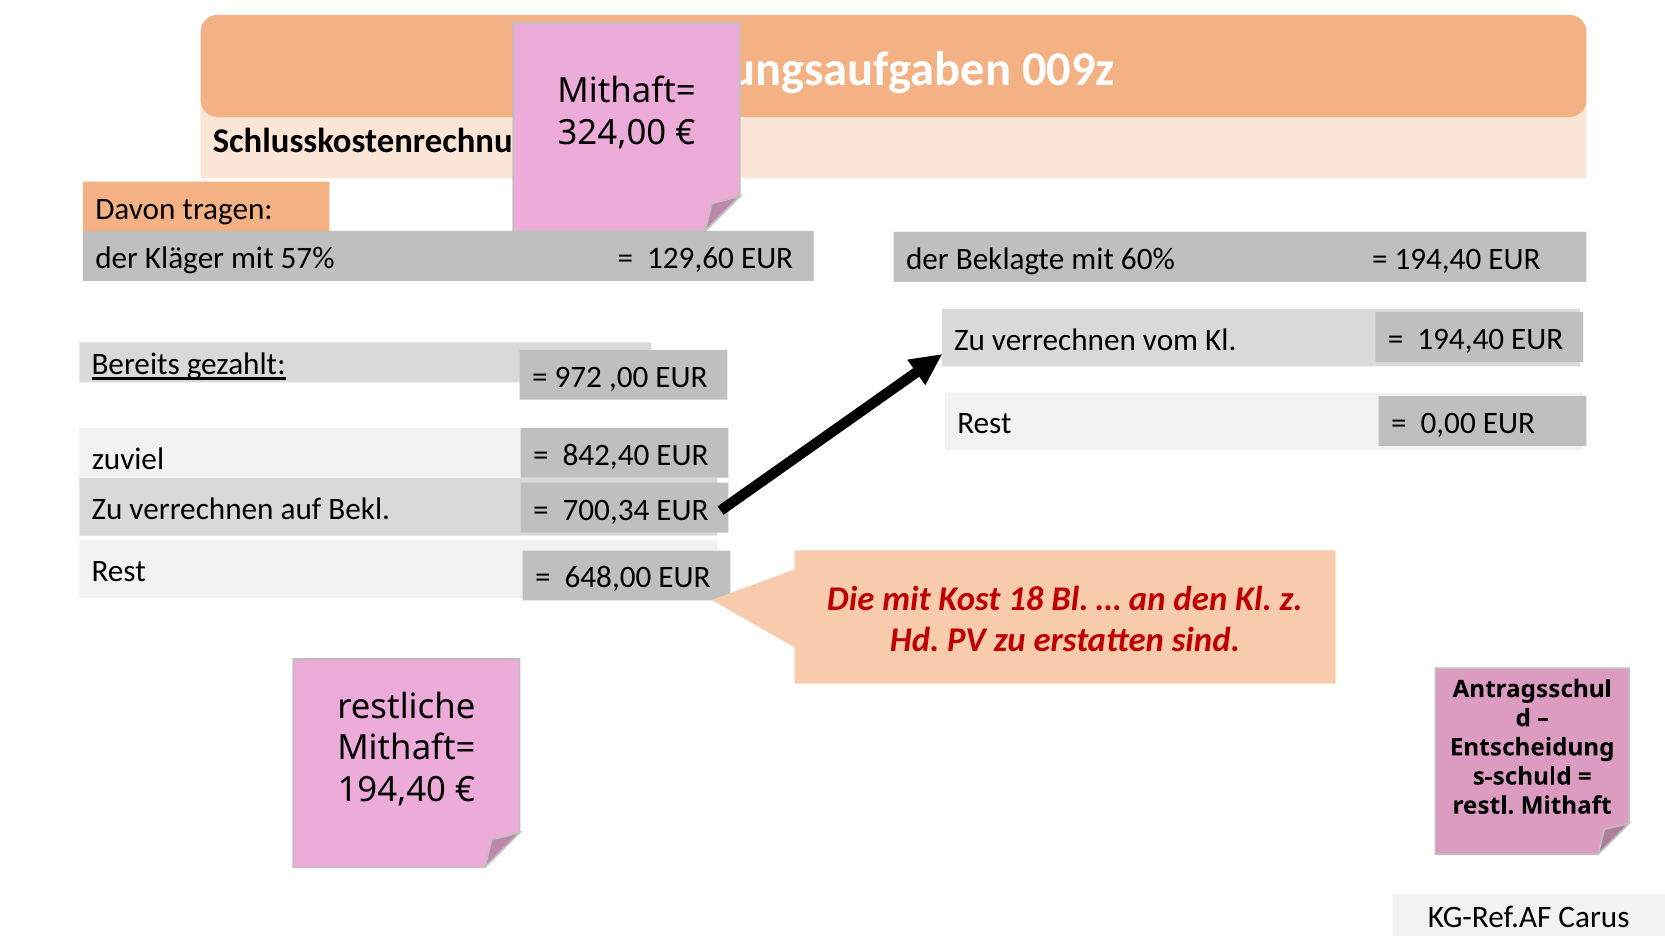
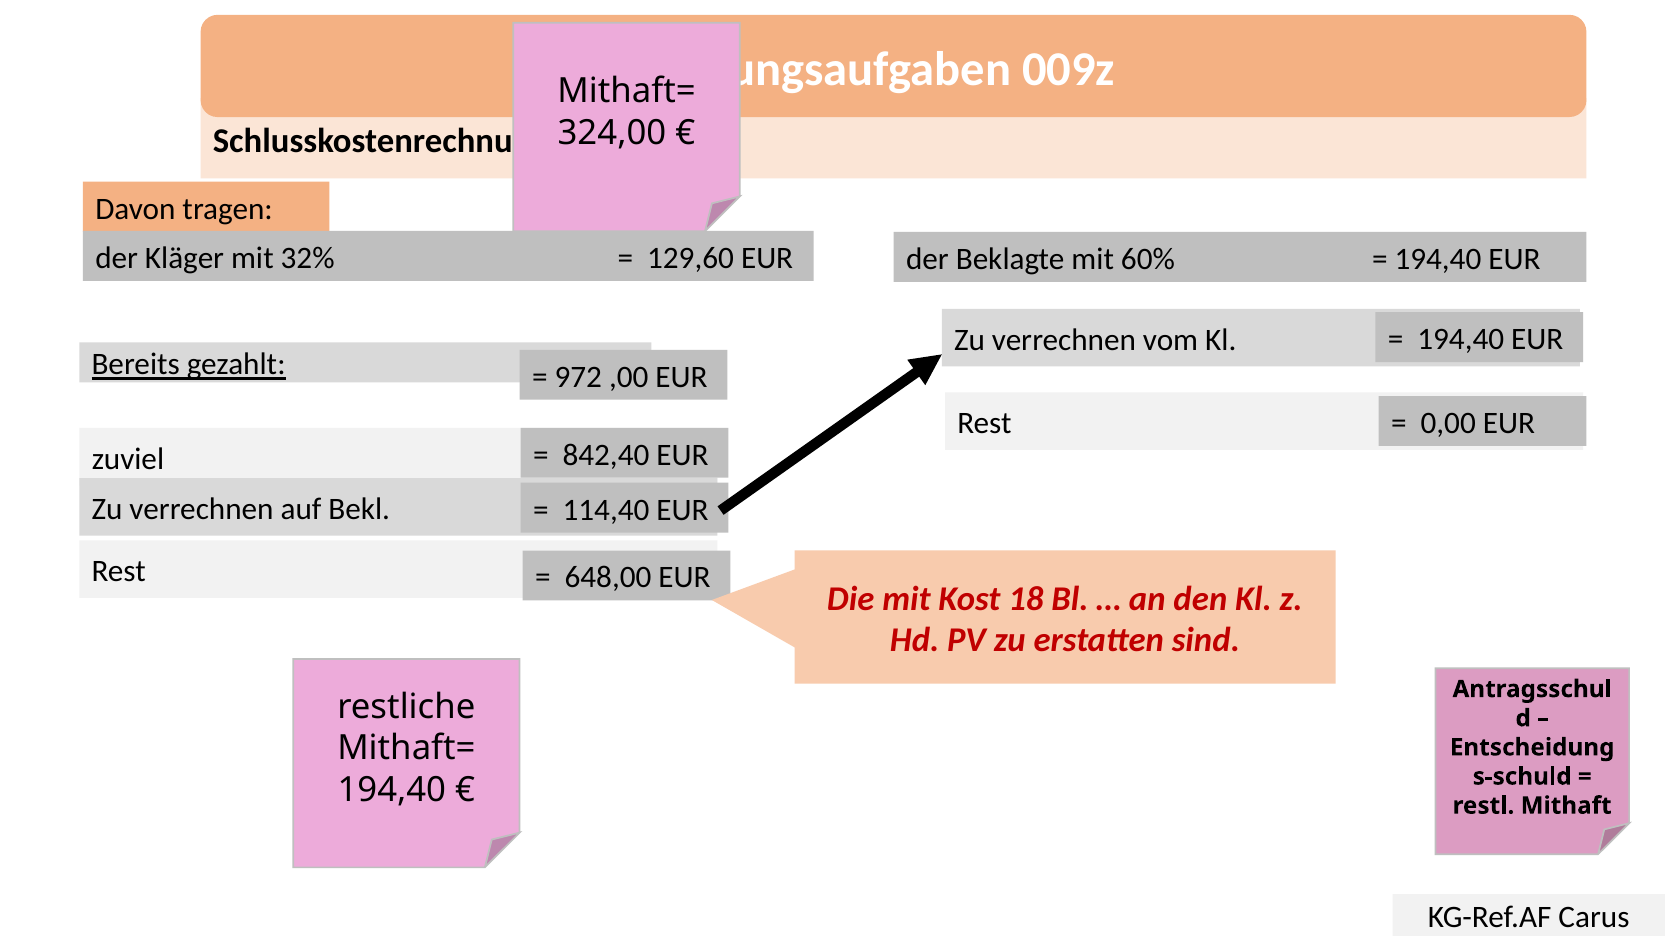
57%: 57% -> 32% (308, 258)
700,34: 700,34 -> 114,40 (606, 510)
